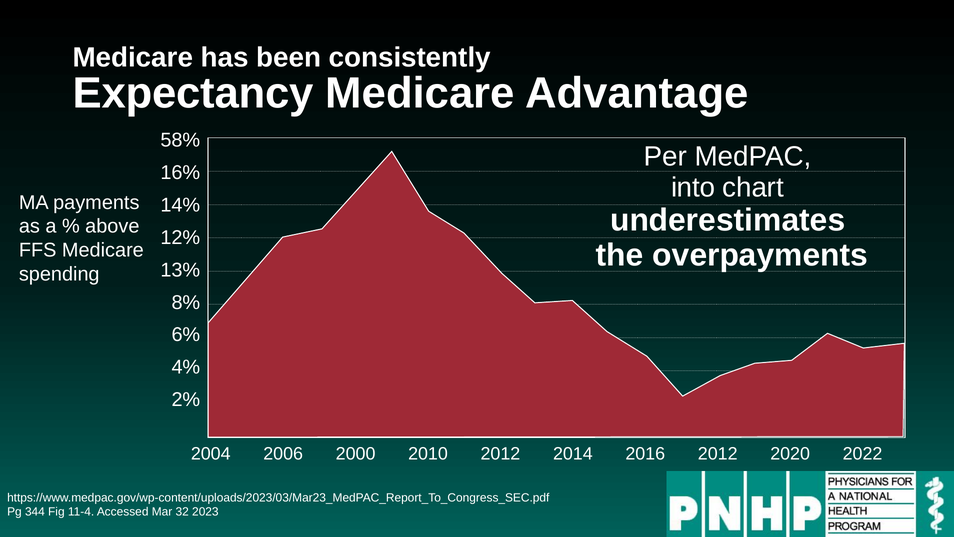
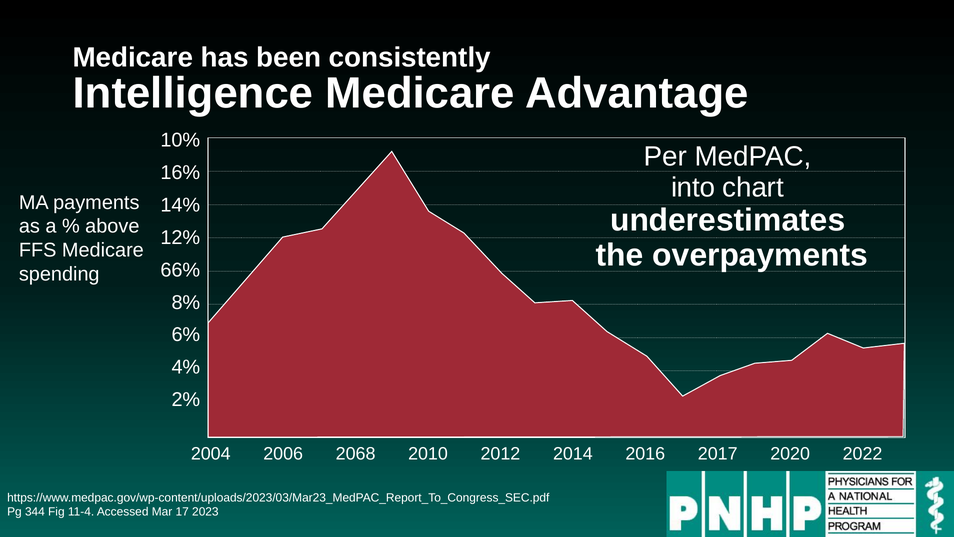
Expectancy: Expectancy -> Intelligence (193, 93)
58%: 58% -> 10% (180, 140)
13%: 13% -> 66% (180, 270)
2000: 2000 -> 2068 (356, 454)
2016 2012: 2012 -> 2017 (718, 454)
32: 32 -> 17 (182, 512)
